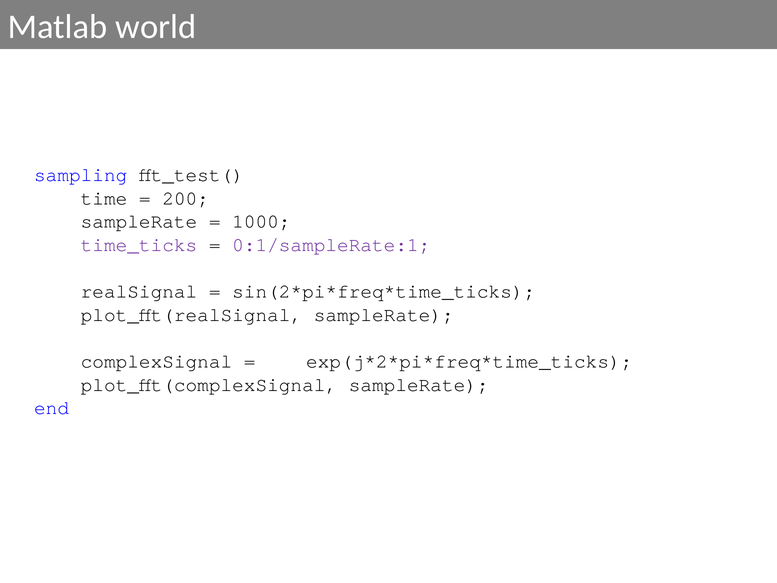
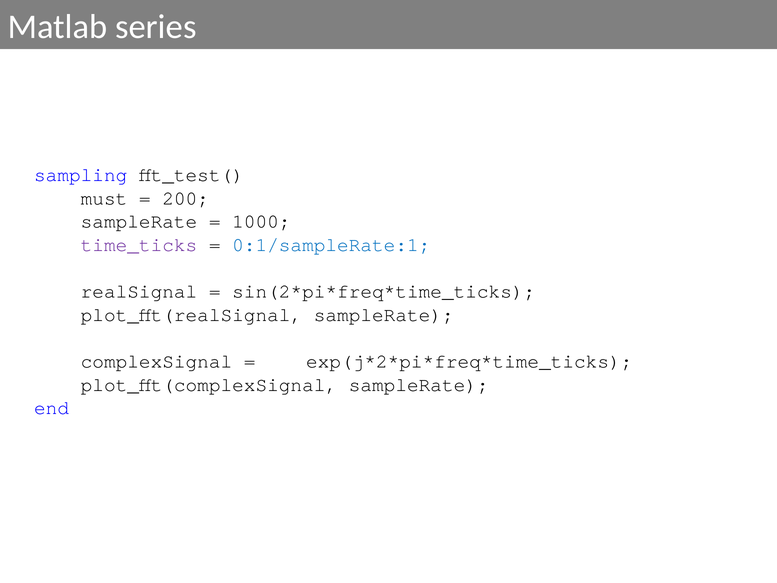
world: world -> series (156, 27)
time: time -> must (104, 198)
0:1/sampleRate:1 colour: purple -> blue (331, 245)
